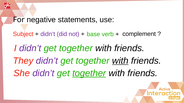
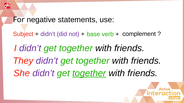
with underline: present -> none (120, 61)
